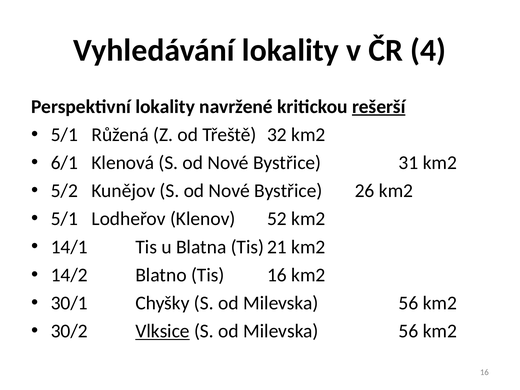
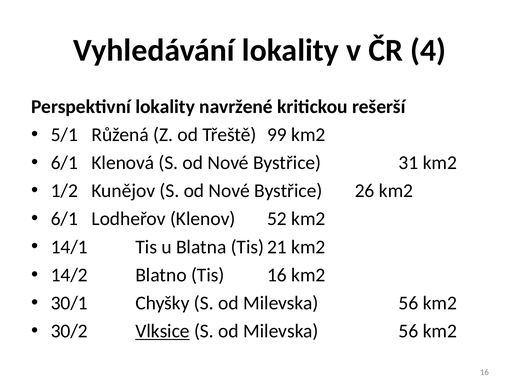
rešerší underline: present -> none (379, 107)
32: 32 -> 99 (277, 135)
5/2: 5/2 -> 1/2 (64, 191)
5/1: 5/1 -> 6/1 (64, 219)
